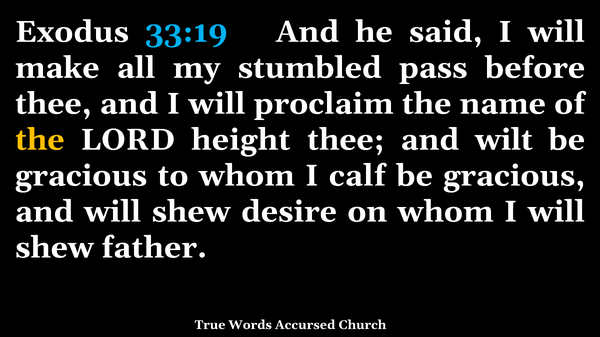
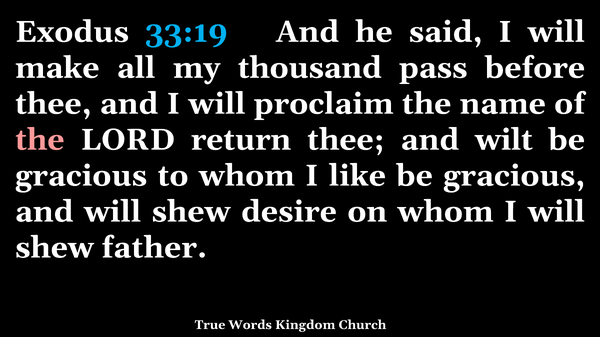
stumbled: stumbled -> thousand (310, 68)
the colour: yellow -> pink (40, 140)
height: height -> return (241, 140)
calf: calf -> like (357, 176)
Accursed: Accursed -> Kingdom (305, 325)
